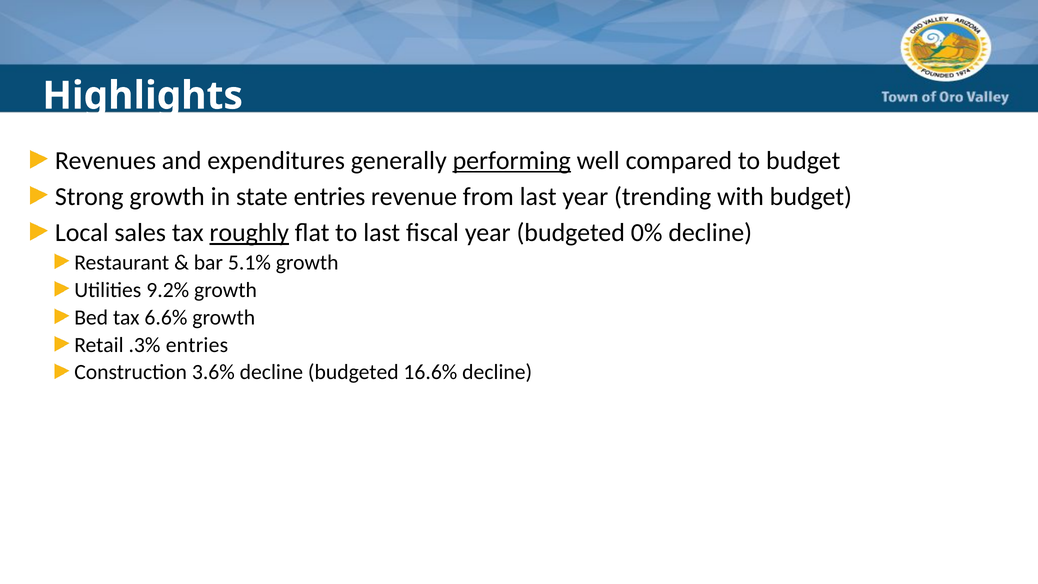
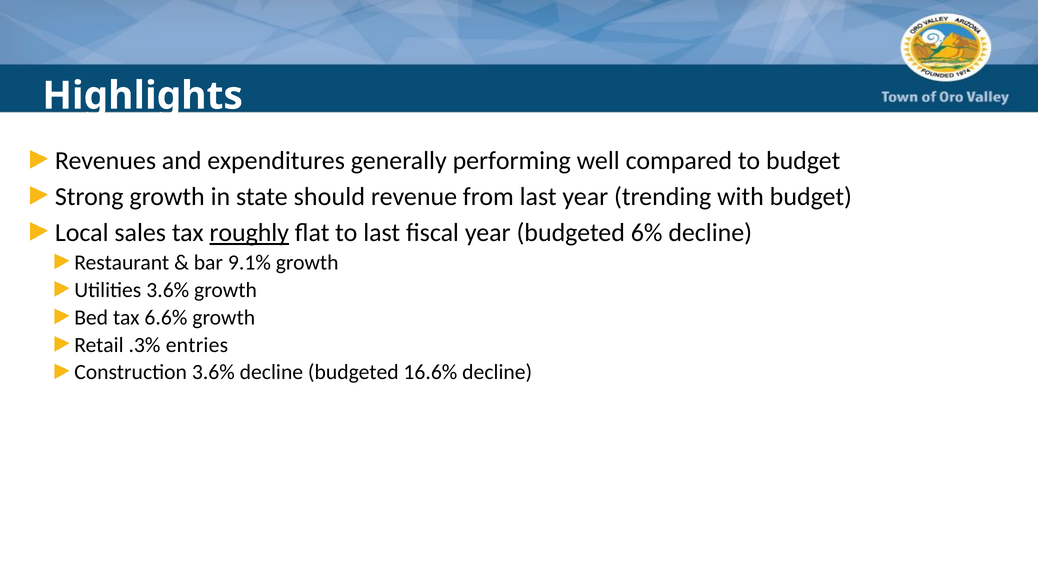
performing underline: present -> none (512, 160)
state entries: entries -> should (329, 197)
0%: 0% -> 6% (647, 233)
5.1%: 5.1% -> 9.1% (249, 263)
Utilities 9.2%: 9.2% -> 3.6% (168, 290)
